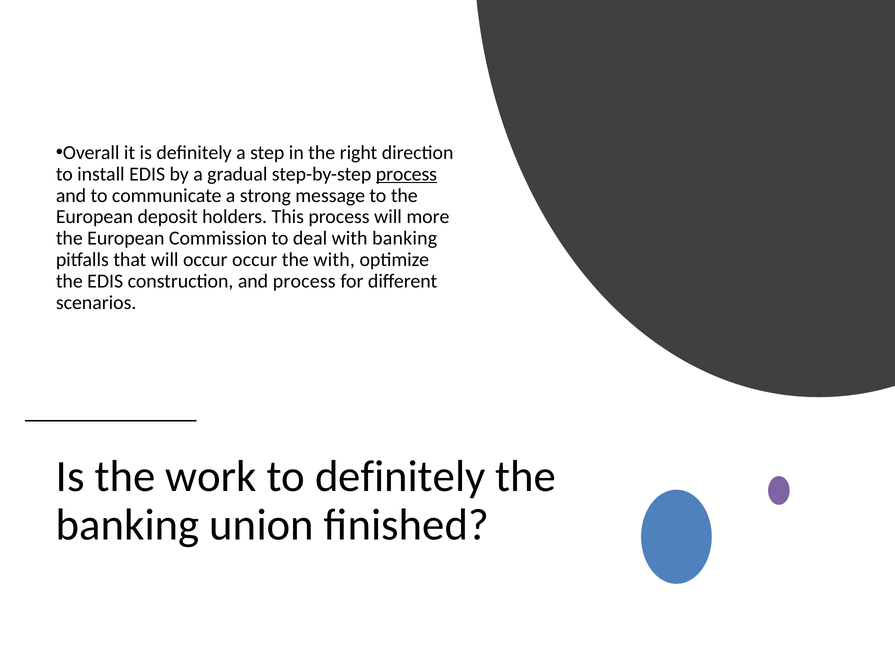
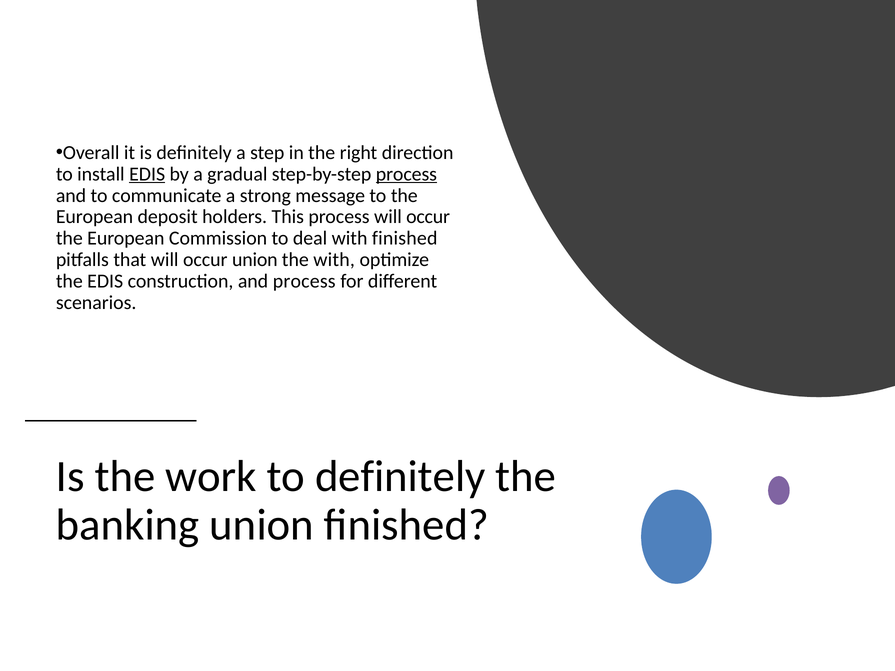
EDIS underline: none -> present (147, 174)
process will more: more -> occur (428, 217)
with banking: banking -> finished (405, 238)
occur occur: occur -> union (255, 260)
